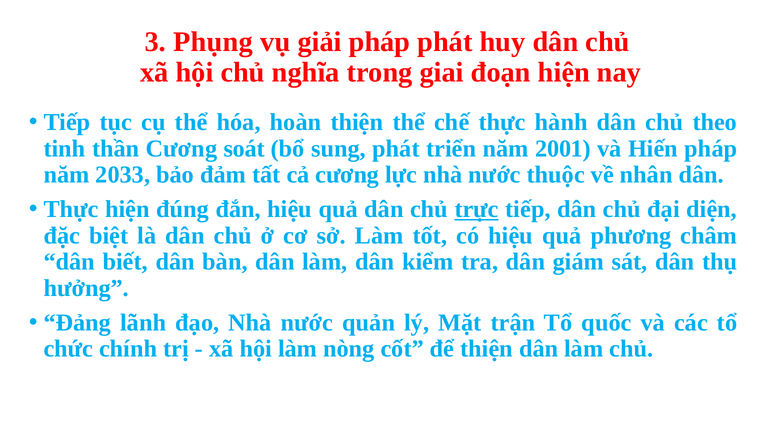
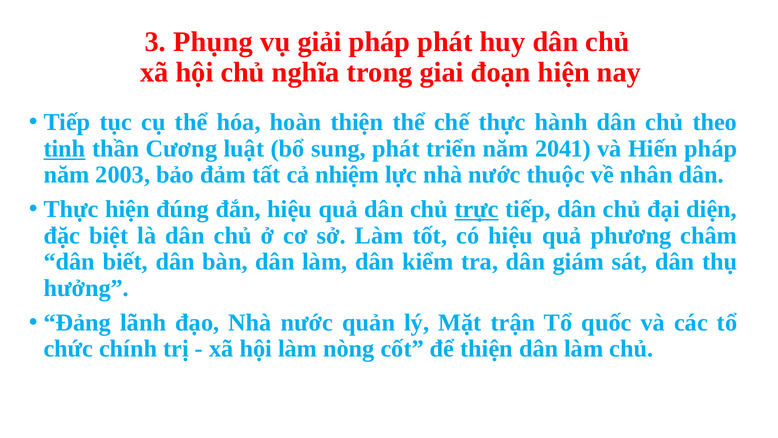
tinh underline: none -> present (64, 148)
soát: soát -> luật (244, 148)
2001: 2001 -> 2041 (563, 148)
2033: 2033 -> 2003 (123, 175)
cả cương: cương -> nhiệm (347, 175)
